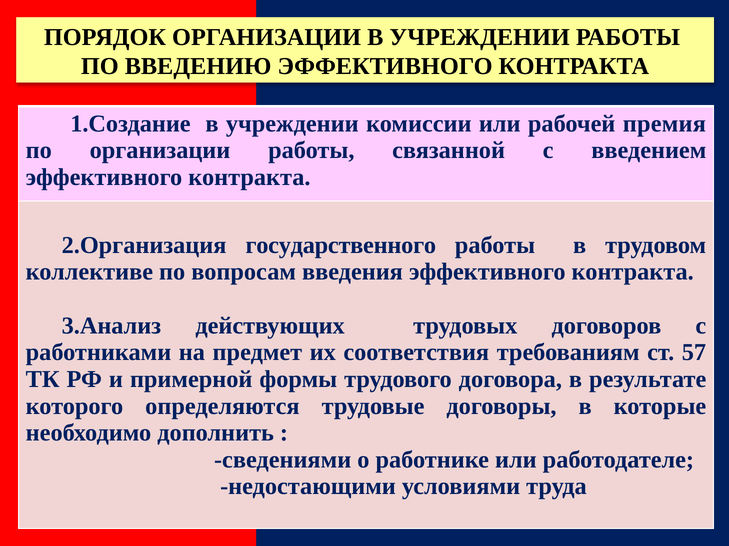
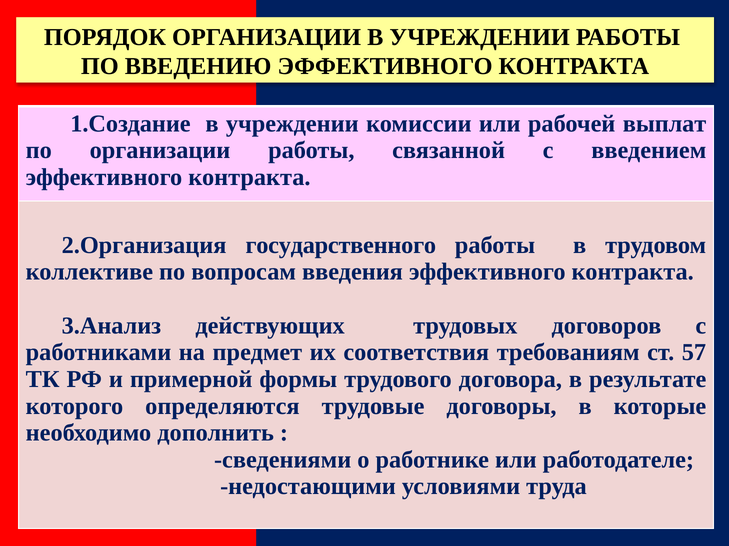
премия: премия -> выплат (665, 124)
